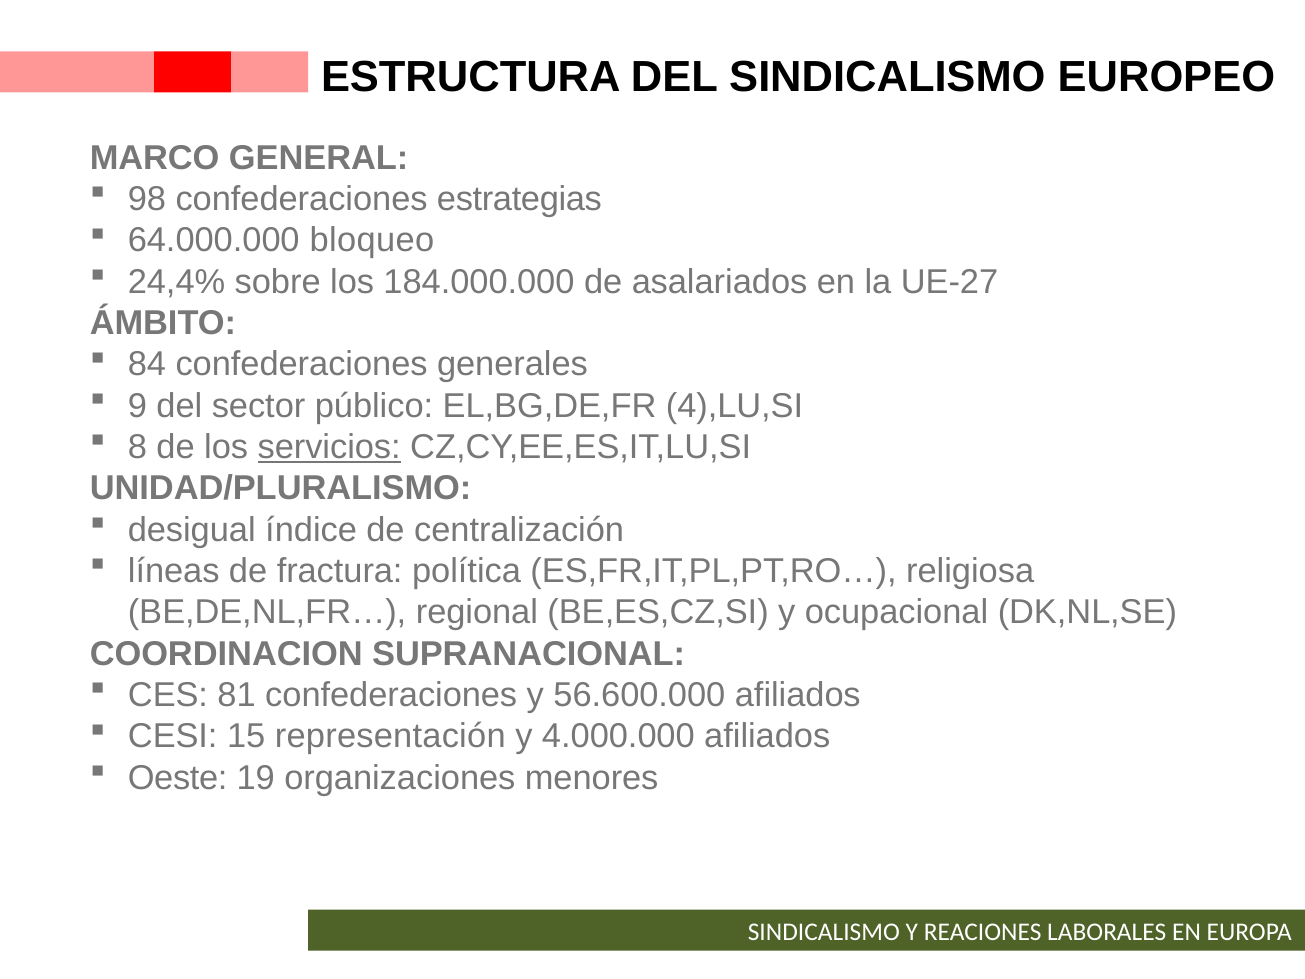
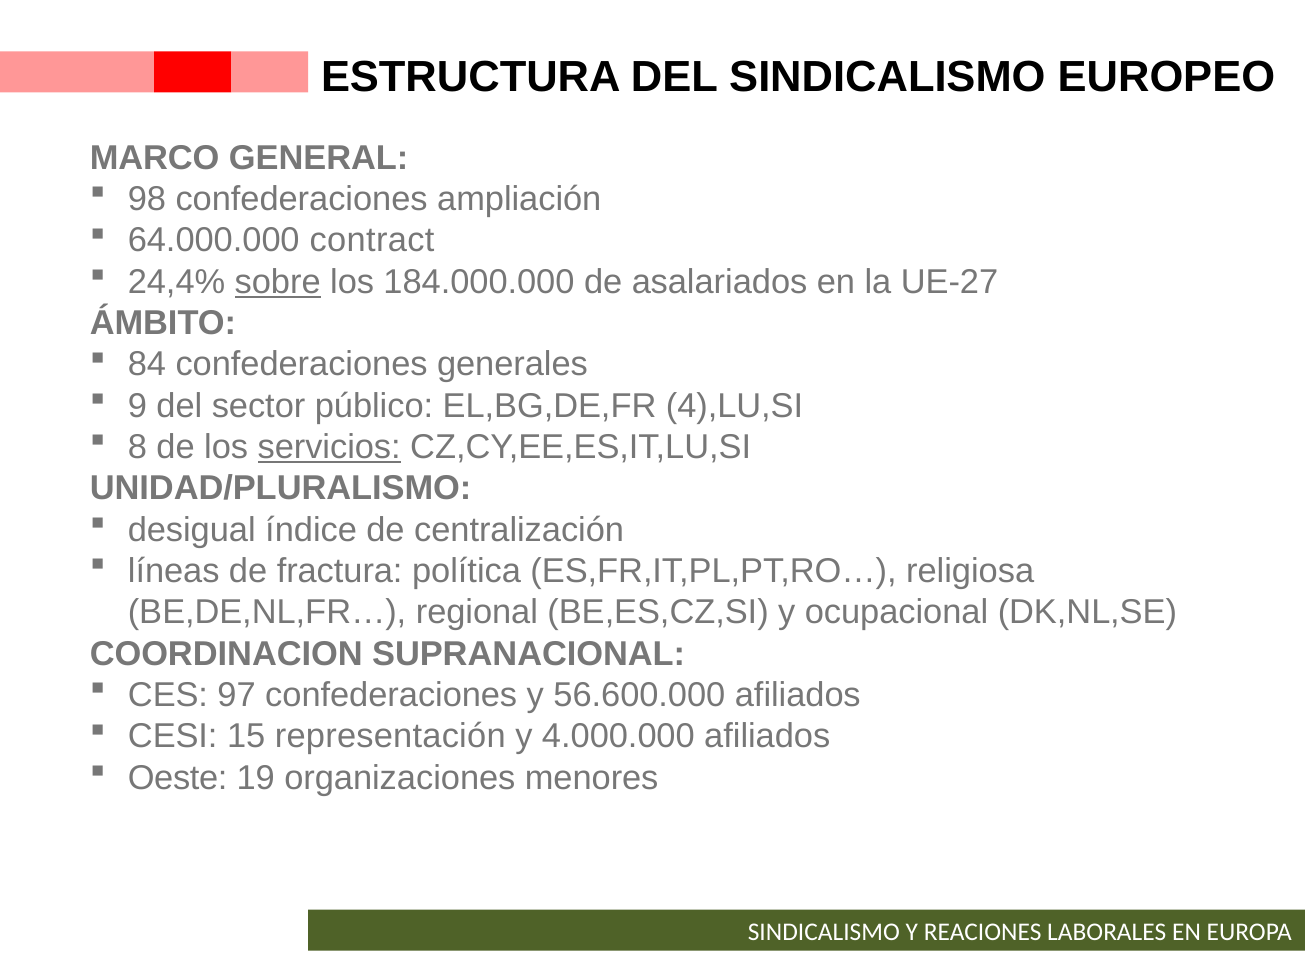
estrategias: estrategias -> ampliación (519, 199)
bloqueo: bloqueo -> contract (372, 240)
sobre underline: none -> present (278, 282)
81: 81 -> 97 (237, 695)
